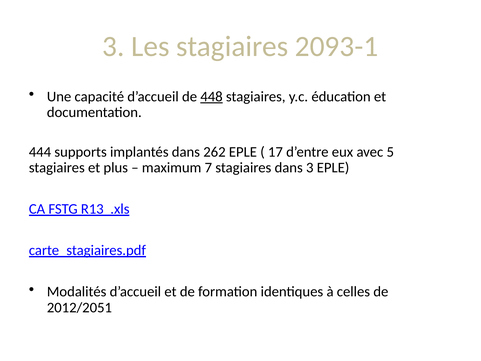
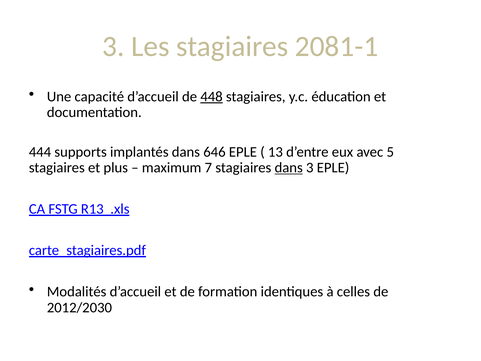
2093-1: 2093-1 -> 2081-1 (337, 47)
262: 262 -> 646 (214, 152)
17: 17 -> 13 (275, 152)
dans underline: none -> present (289, 168)
2012/2051: 2012/2051 -> 2012/2030 (79, 307)
